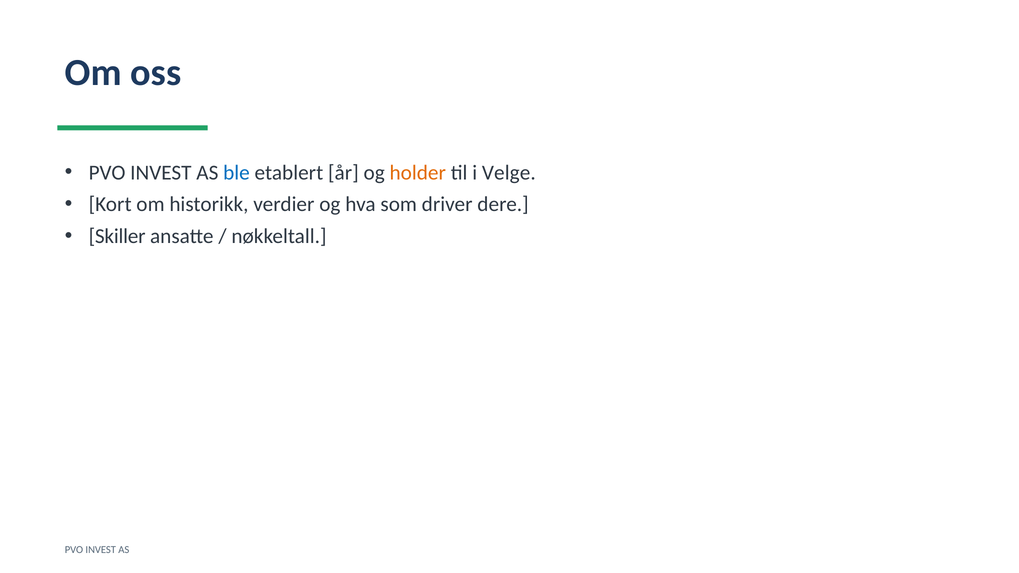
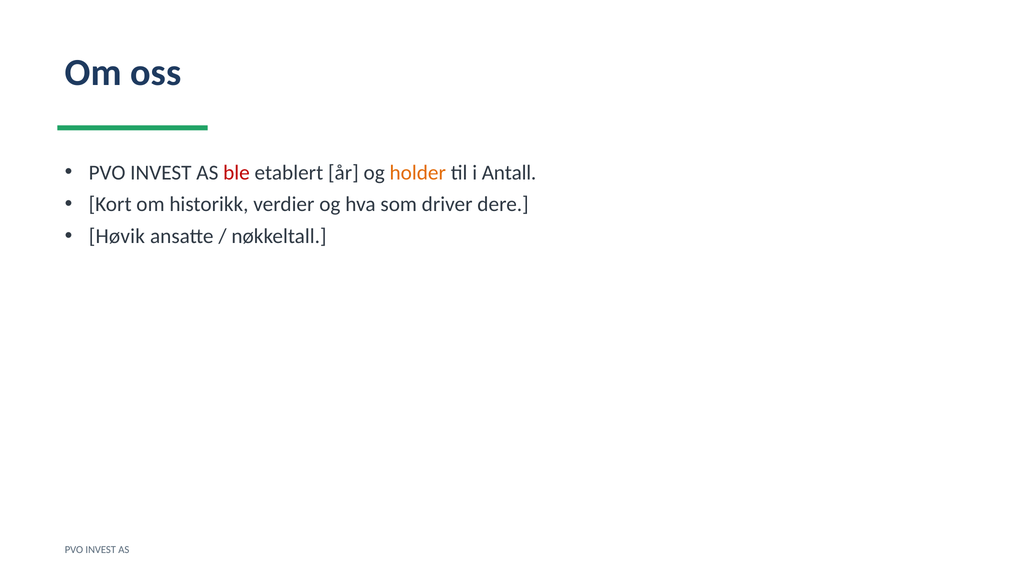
ble colour: blue -> red (236, 173)
Velge: Velge -> Antall (509, 173)
Skiller: Skiller -> Høvik (117, 236)
